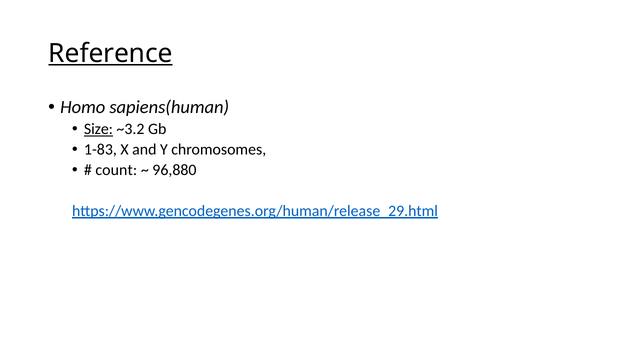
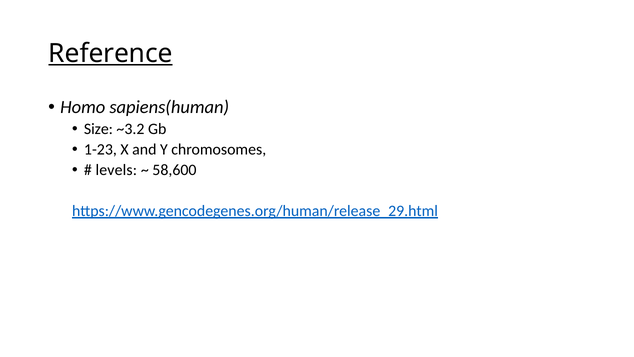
Size underline: present -> none (98, 129)
1-83: 1-83 -> 1-23 (100, 149)
count: count -> levels (116, 170)
96,880: 96,880 -> 58,600 (174, 170)
